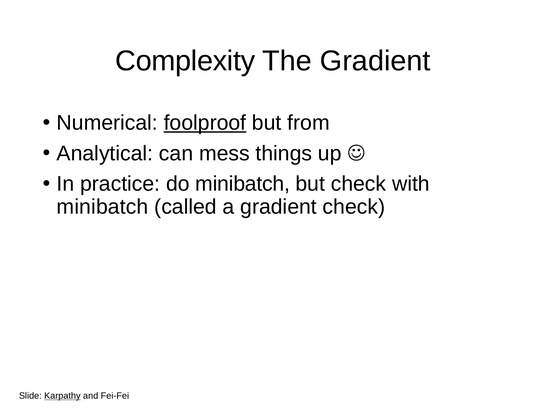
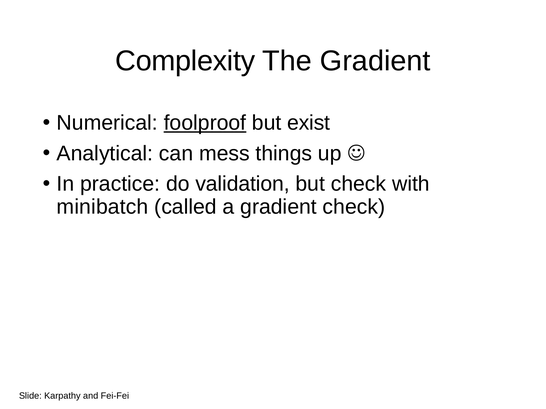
from: from -> exist (309, 123)
do minibatch: minibatch -> validation (243, 184)
Karpathy underline: present -> none (62, 396)
